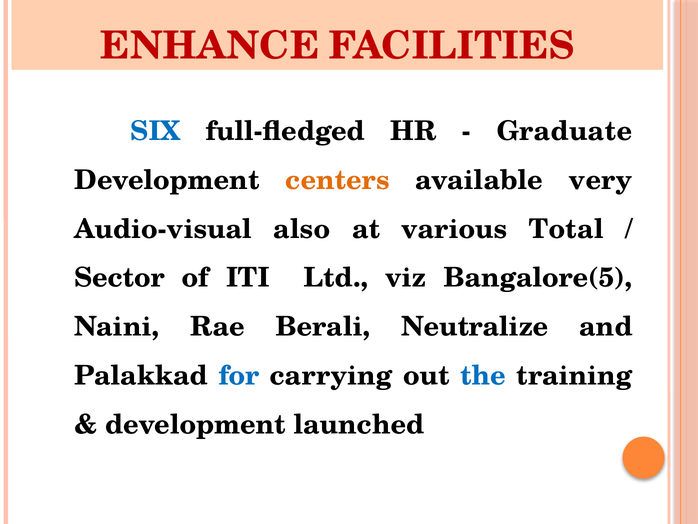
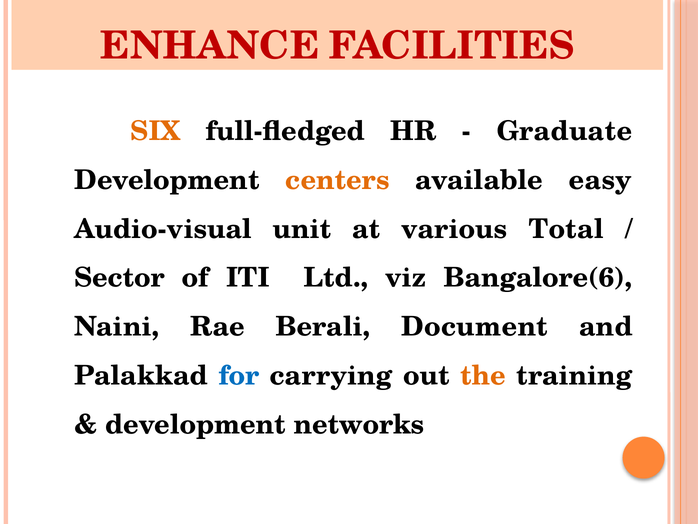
SIX colour: blue -> orange (155, 131)
very: very -> easy (601, 180)
also: also -> unit (302, 229)
Bangalore(5: Bangalore(5 -> Bangalore(6 (538, 278)
Neutralize: Neutralize -> Document (475, 327)
the colour: blue -> orange (483, 375)
launched: launched -> networks (359, 424)
